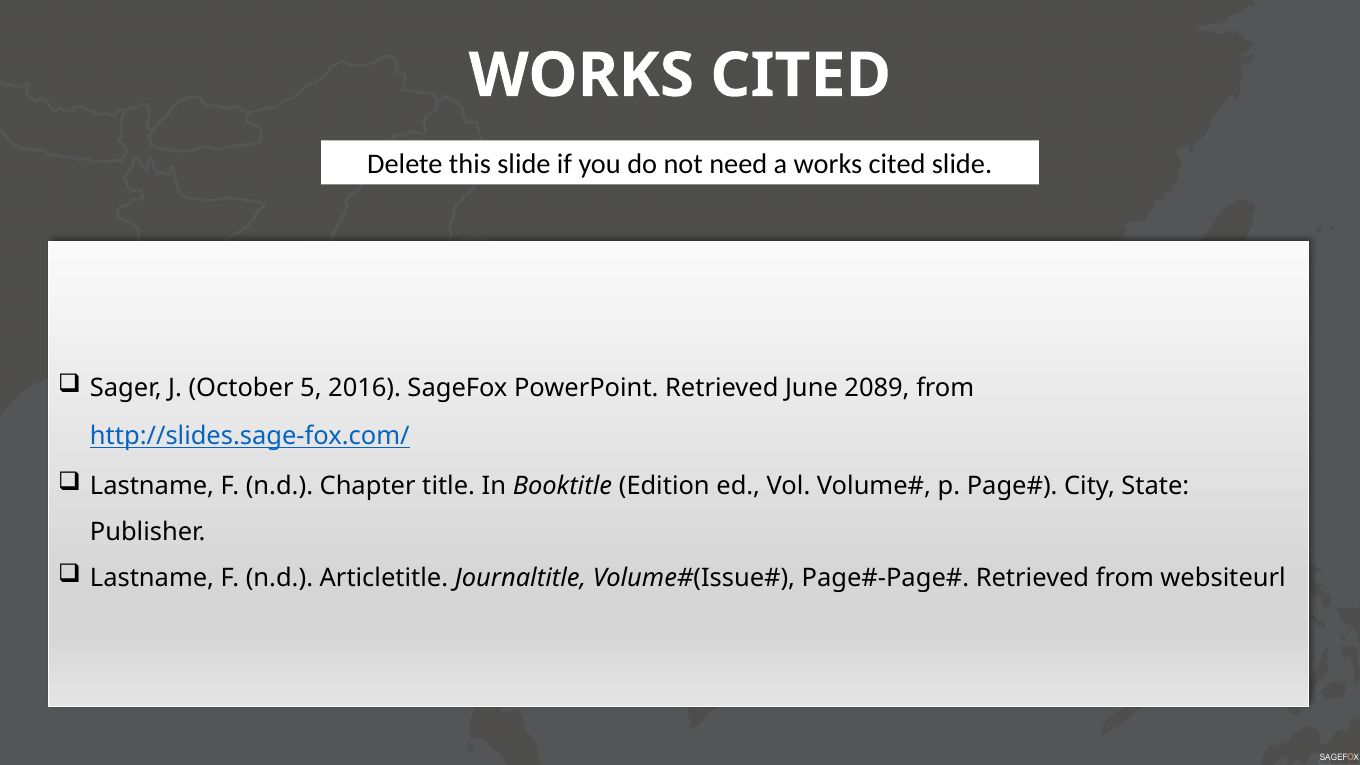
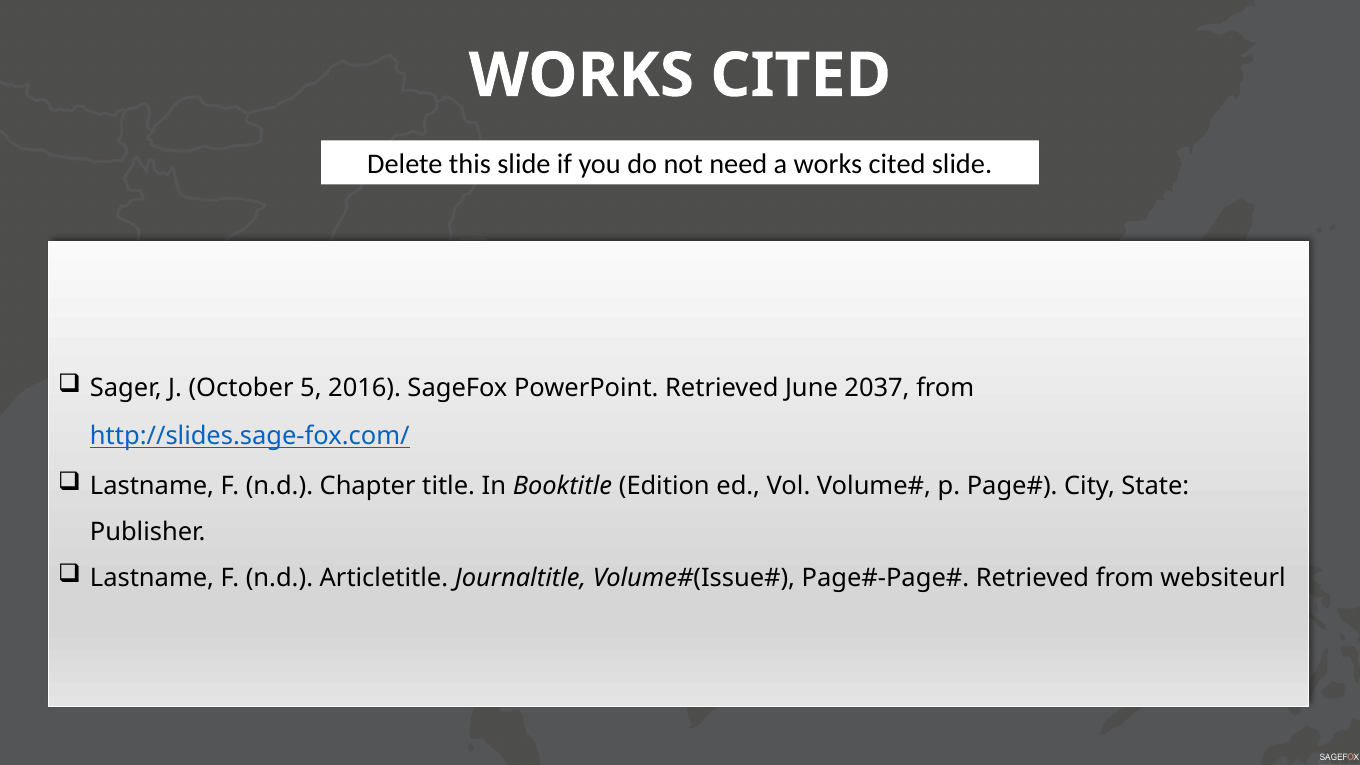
2089: 2089 -> 2037 (877, 388)
